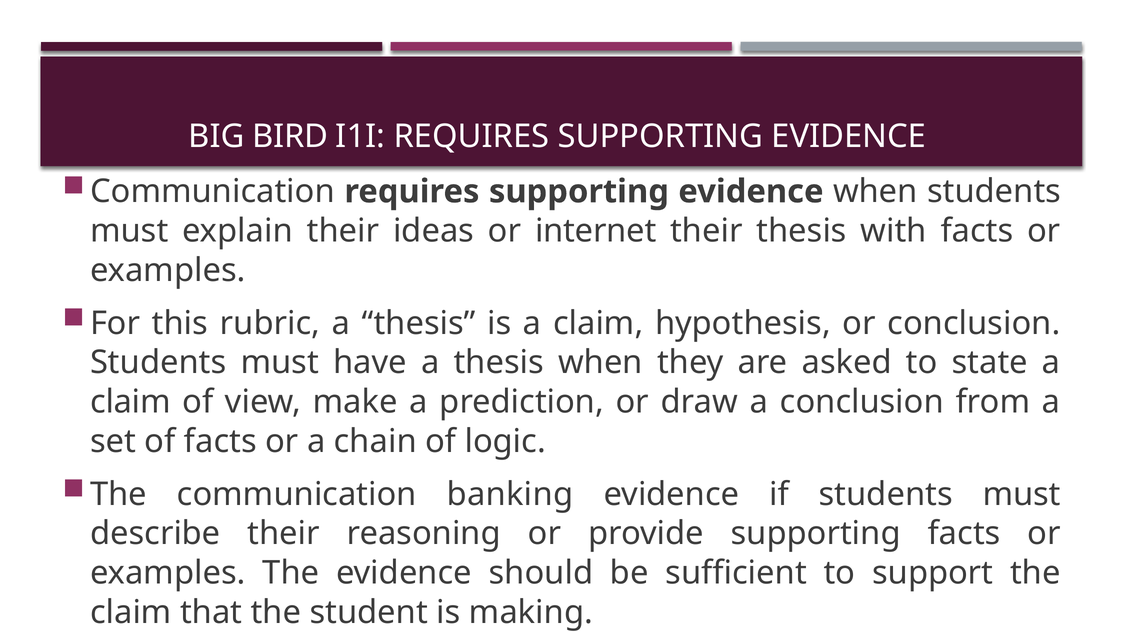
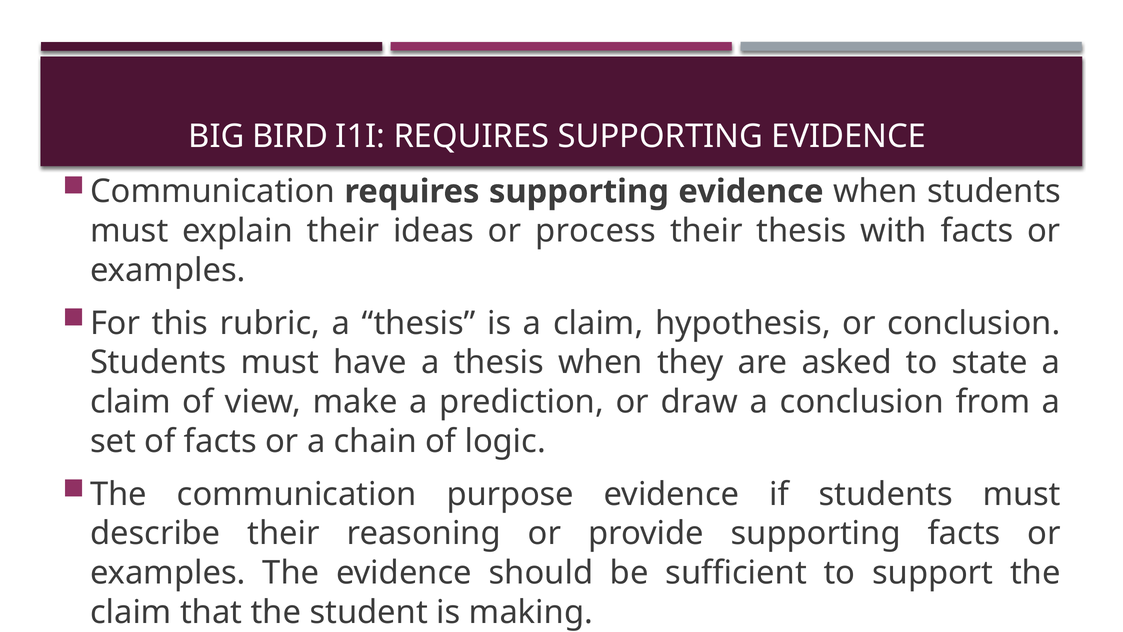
internet: internet -> process (596, 231)
banking: banking -> purpose (510, 494)
